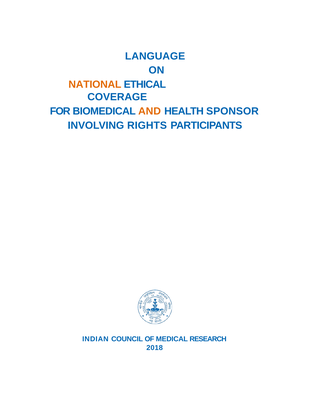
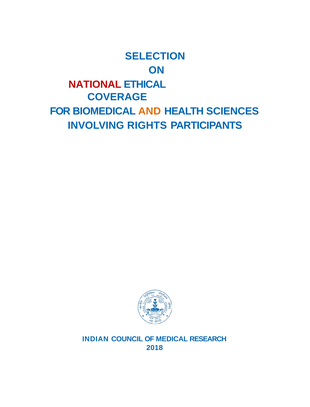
LANGUAGE: LANGUAGE -> SELECTION (155, 56)
NATIONAL colour: orange -> red (95, 85)
SPONSOR: SPONSOR -> SCIENCES (233, 111)
